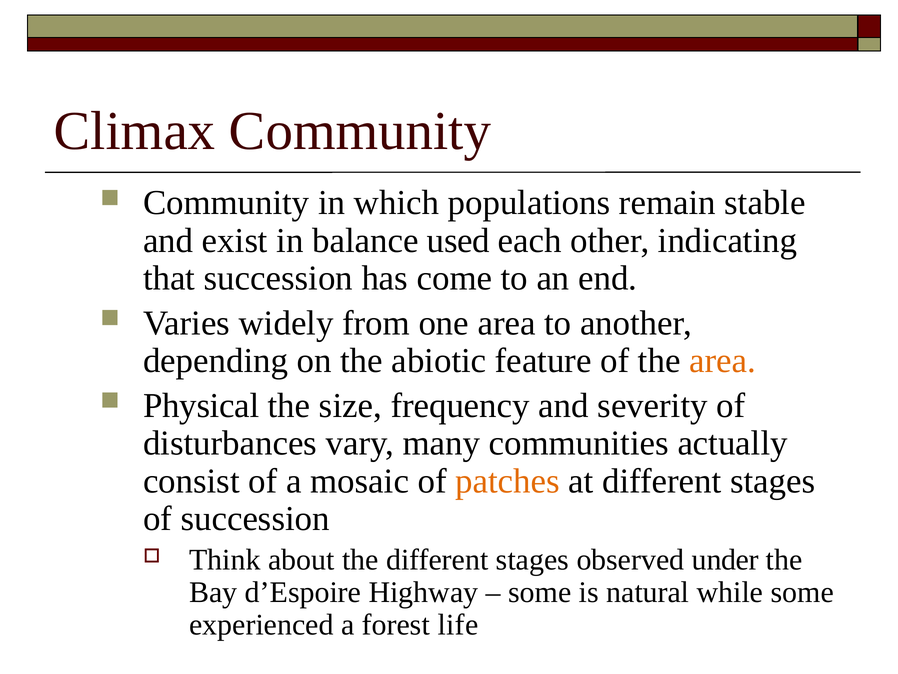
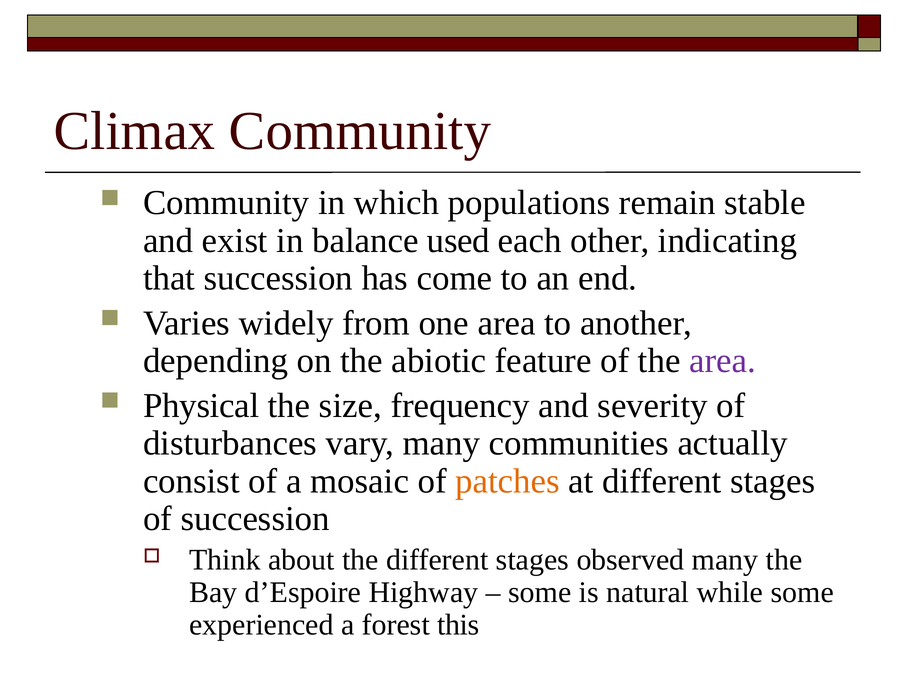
area colour: orange -> purple (723, 361)
observed under: under -> many (725, 560)
life: life -> this (458, 624)
